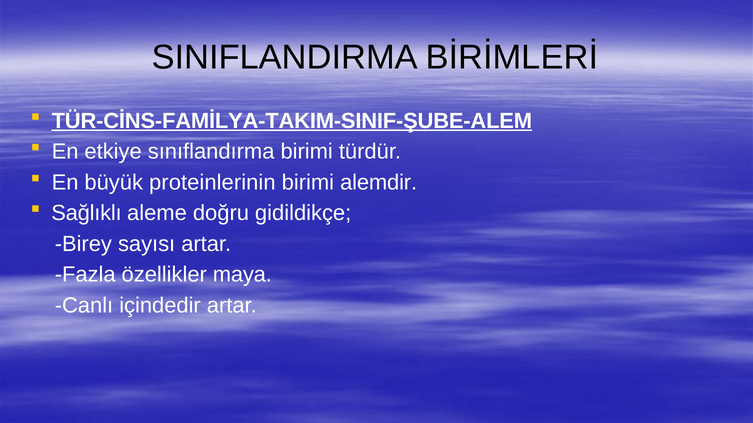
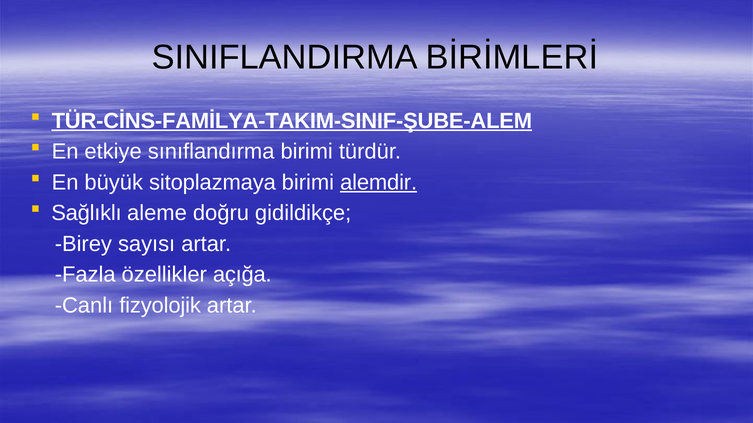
proteinlerinin: proteinlerinin -> sitoplazmaya (212, 183)
alemdir underline: none -> present (379, 183)
maya: maya -> açığa (242, 275)
içindedir: içindedir -> fizyolojik (160, 306)
